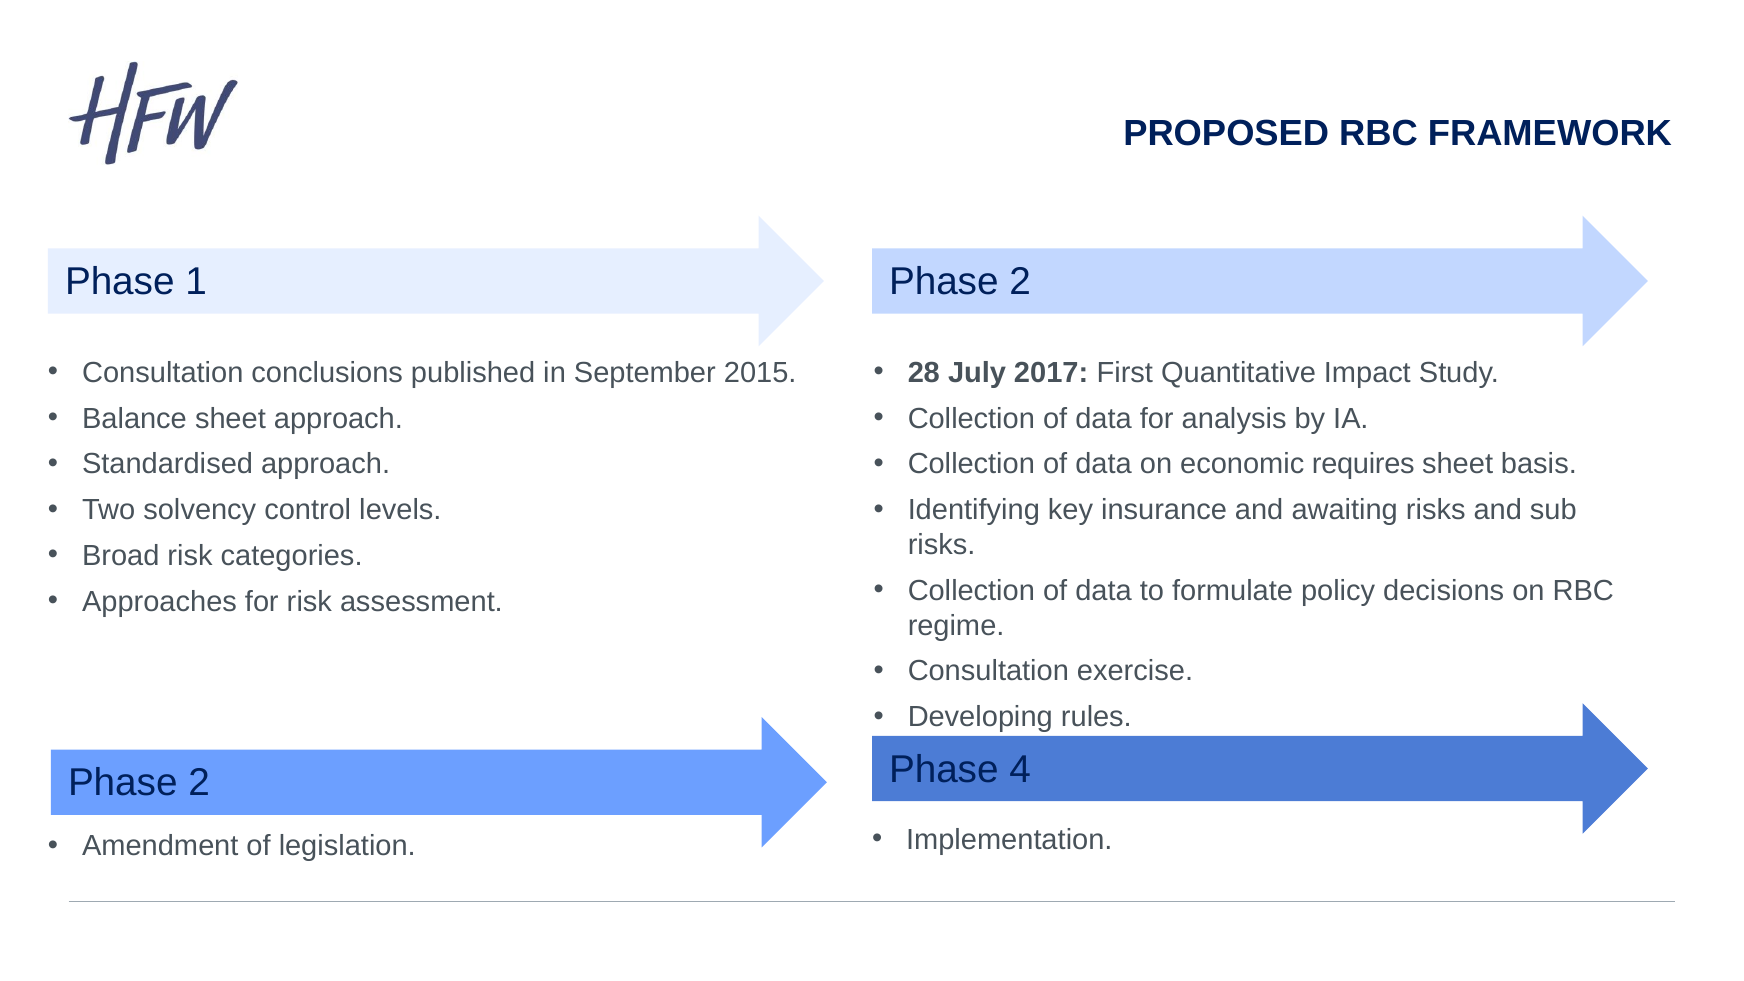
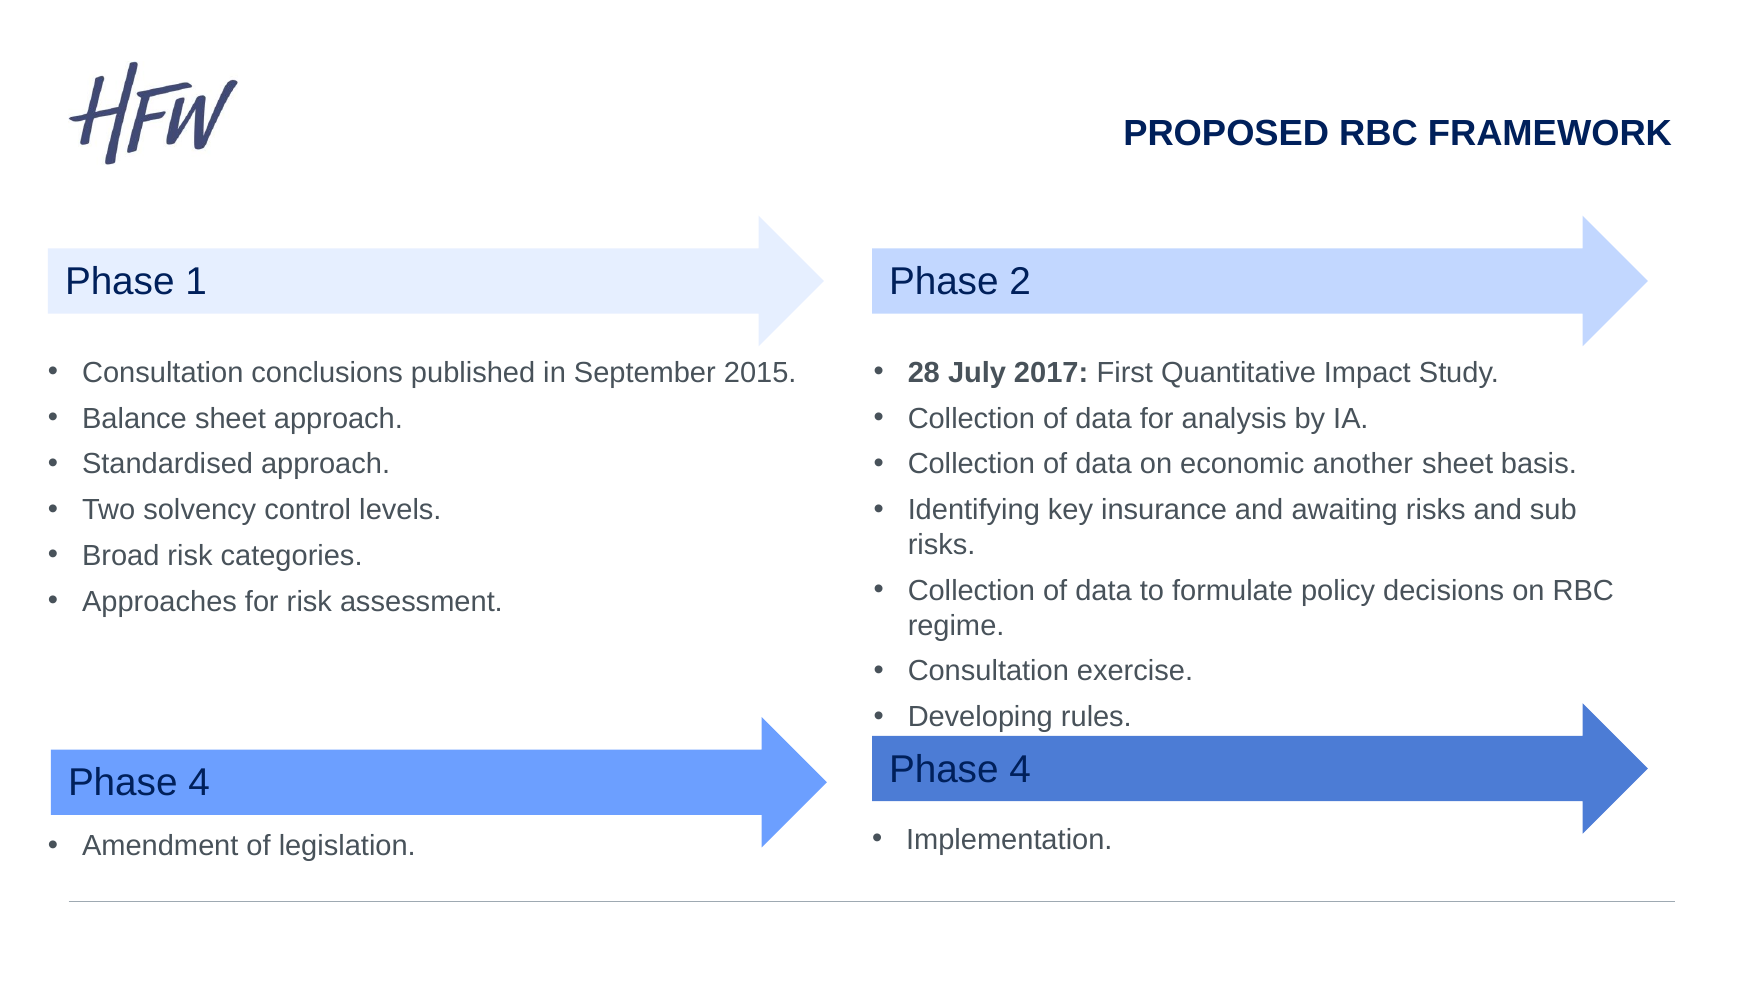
requires: requires -> another (1363, 464)
2: 2 -> 4 (199, 783)
